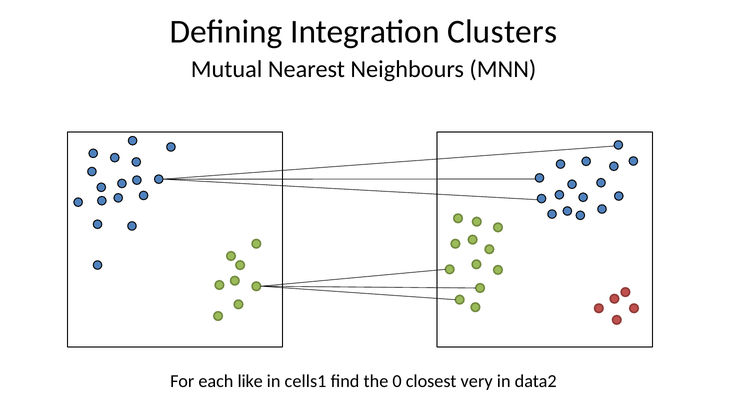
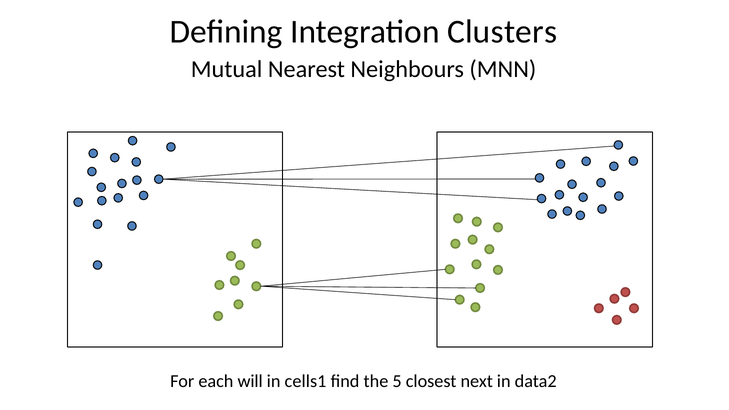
like: like -> will (250, 381)
0: 0 -> 5 (397, 381)
very: very -> next (477, 381)
